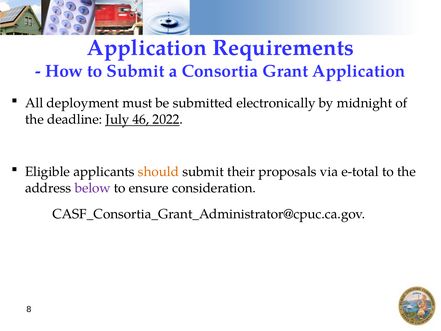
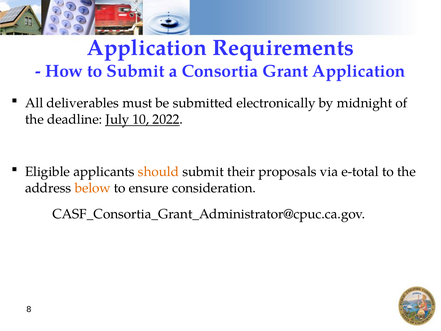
deployment: deployment -> deliverables (83, 103)
46: 46 -> 10 (141, 119)
below colour: purple -> orange (93, 188)
